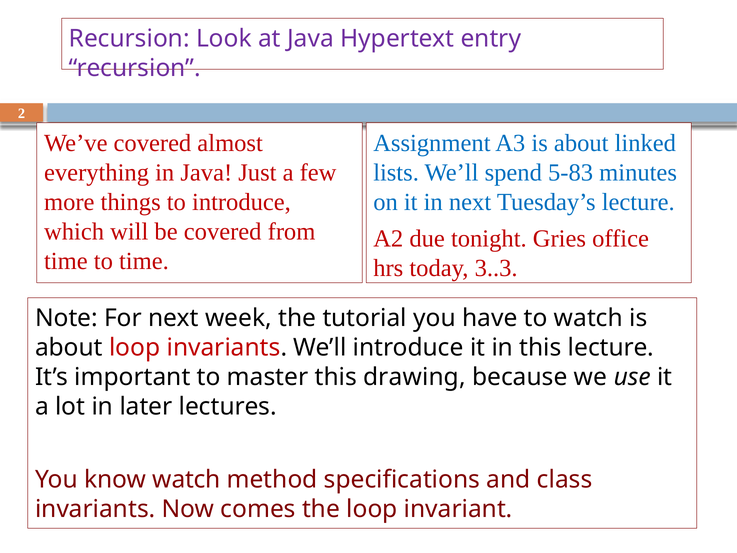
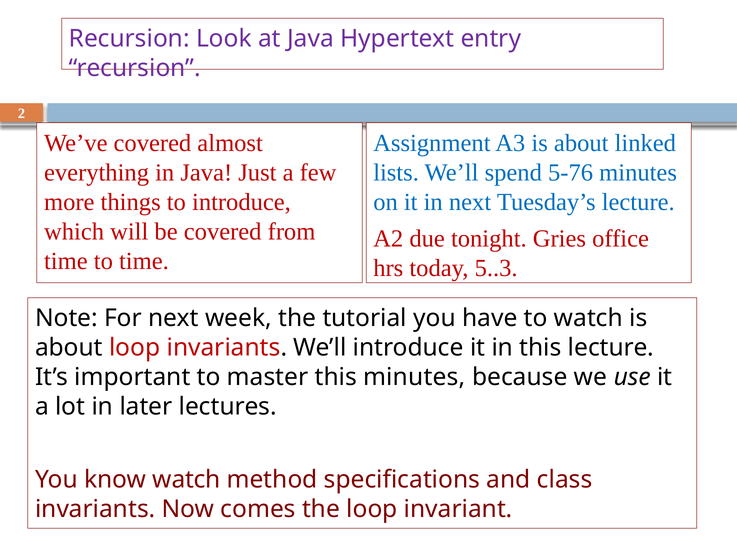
5-83: 5-83 -> 5-76 (571, 172)
3..3: 3..3 -> 5..3 (496, 268)
this drawing: drawing -> minutes (414, 377)
